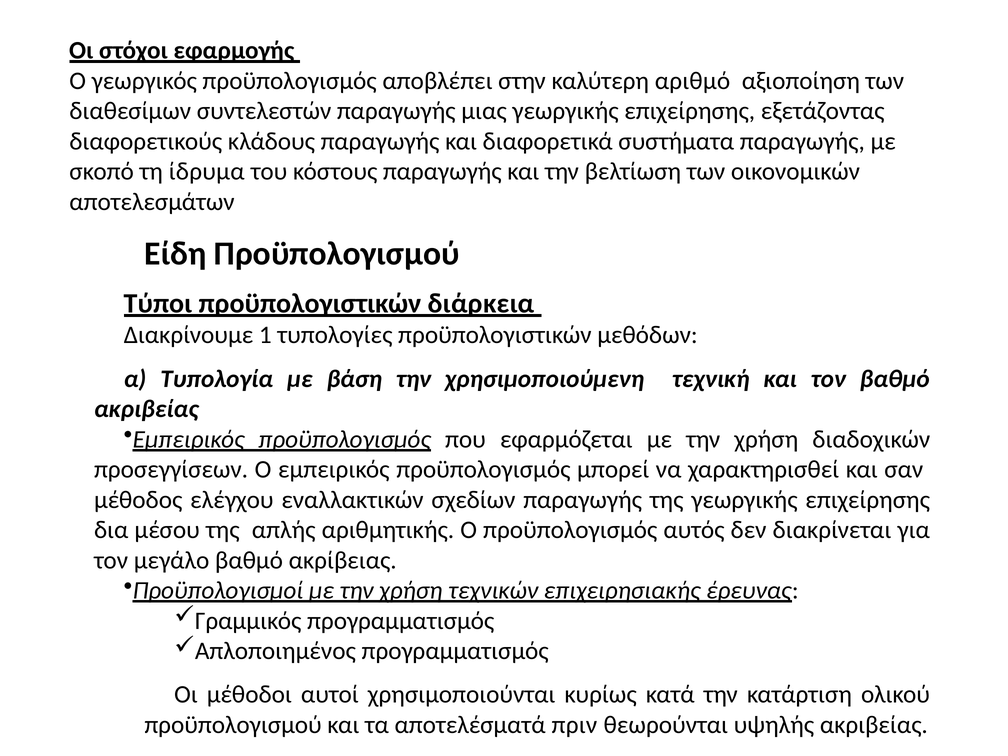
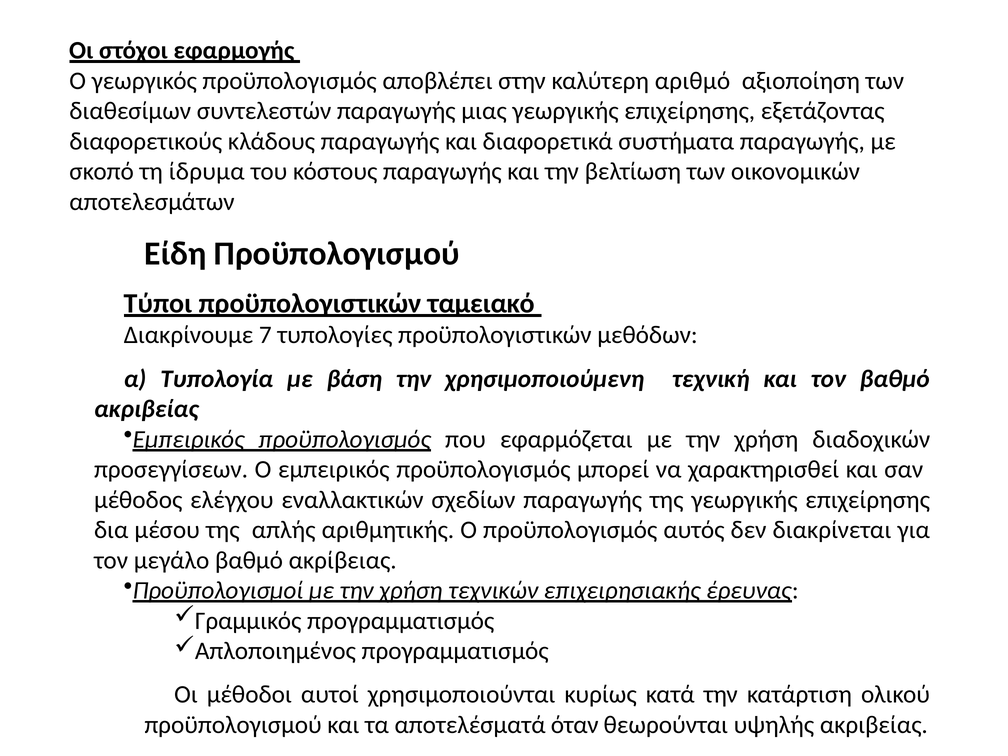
διάρκεια: διάρκεια -> ταμειακό (481, 303)
1: 1 -> 7 (265, 335)
πριν: πριν -> όταν (575, 725)
